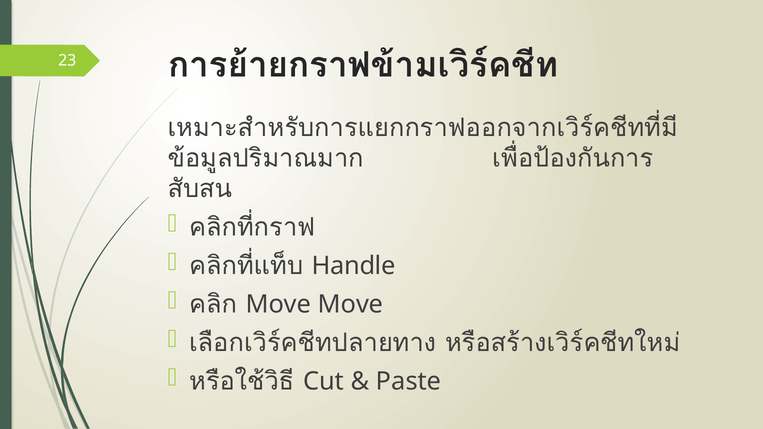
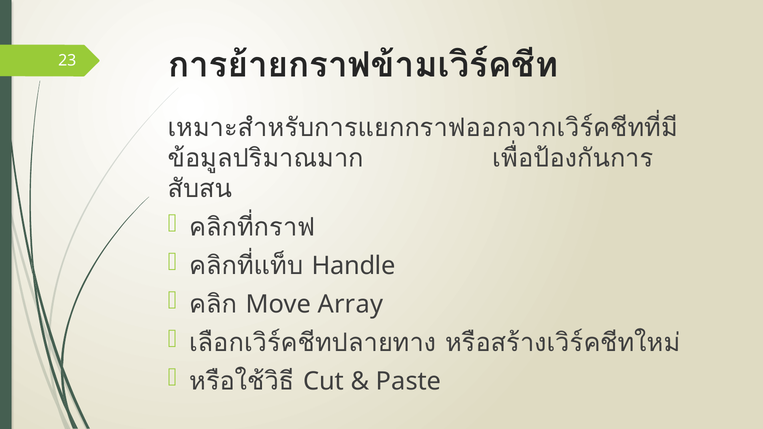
Move Move: Move -> Array (350, 305)
